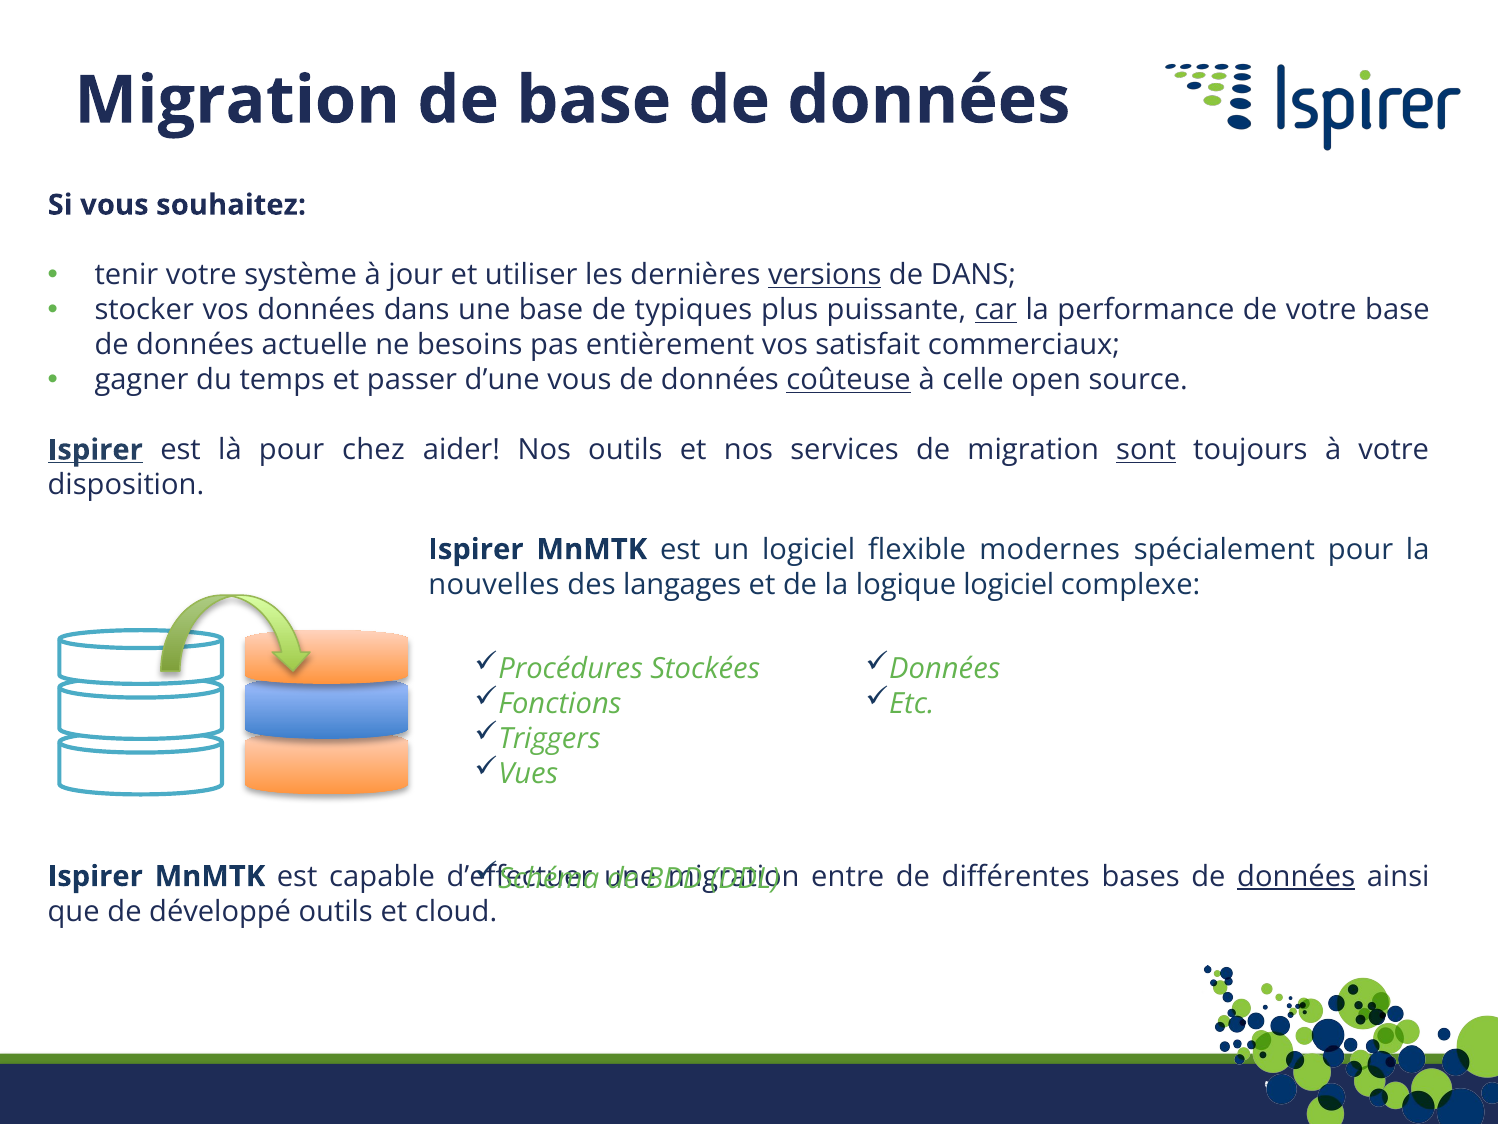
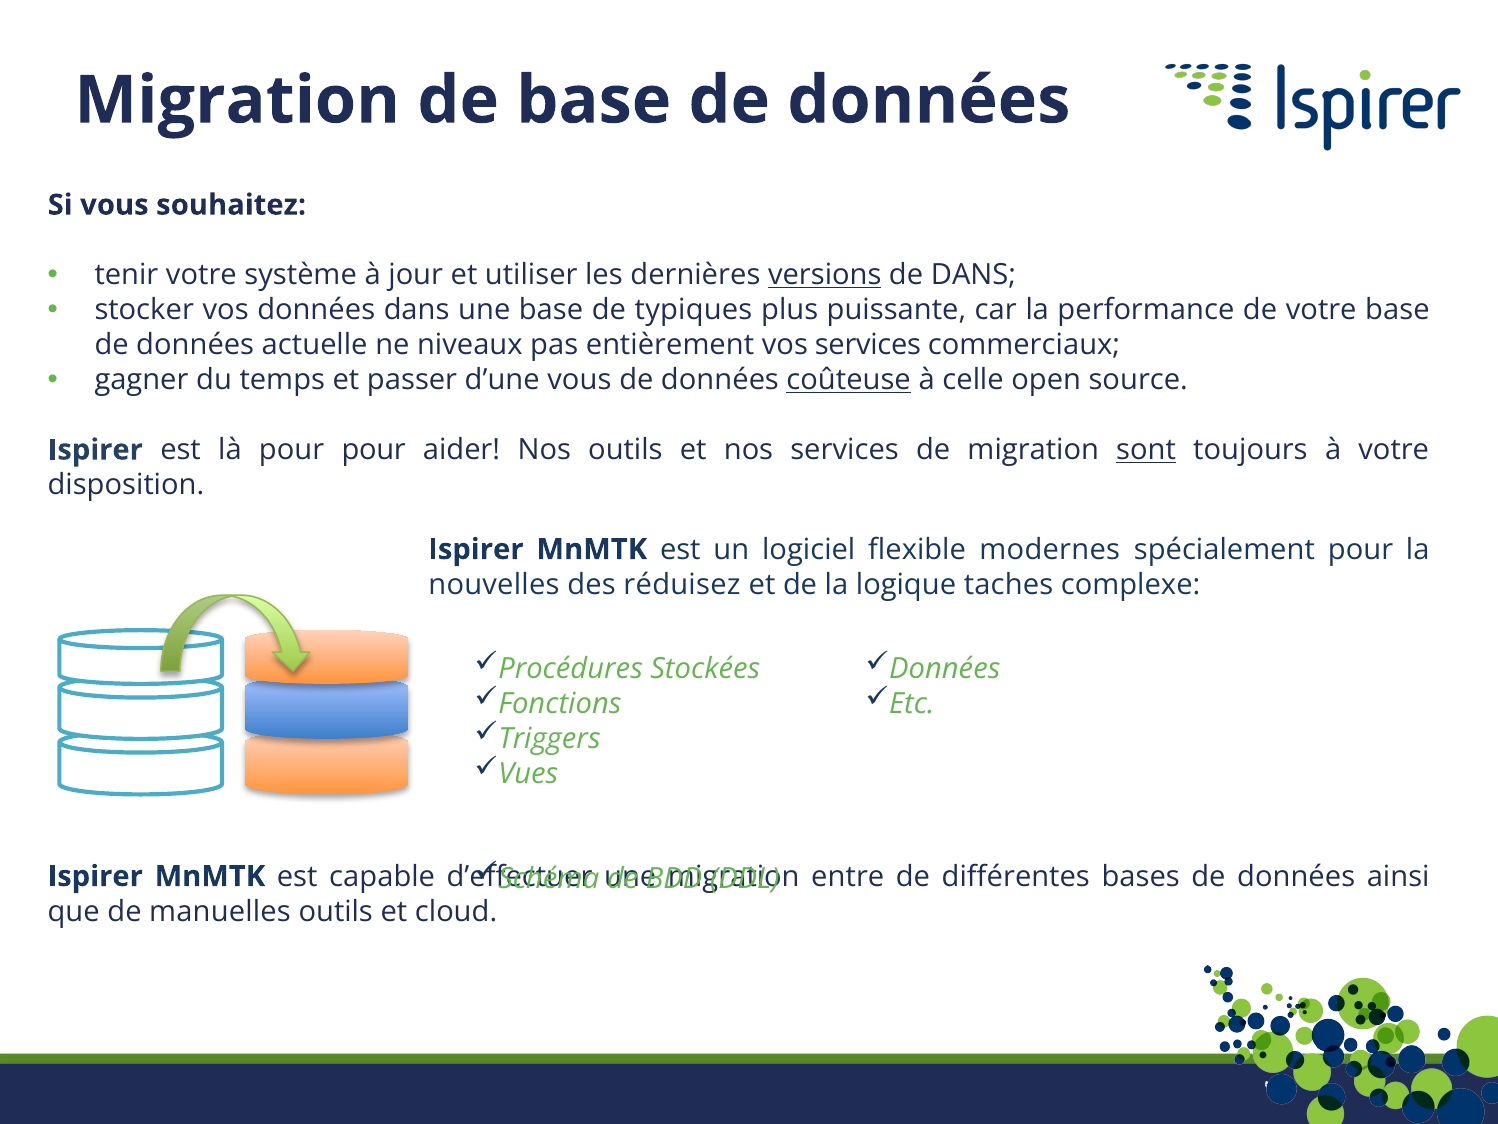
car underline: present -> none (996, 310)
besoins: besoins -> niveaux (470, 345)
vos satisfait: satisfait -> services (868, 345)
Ispirer underline: present -> none (95, 450)
pour chez: chez -> pour (374, 450)
langages: langages -> réduisez (682, 584)
logique logiciel: logiciel -> taches (1009, 584)
données underline: present -> none (1296, 876)
développé: développé -> manuelles (220, 911)
